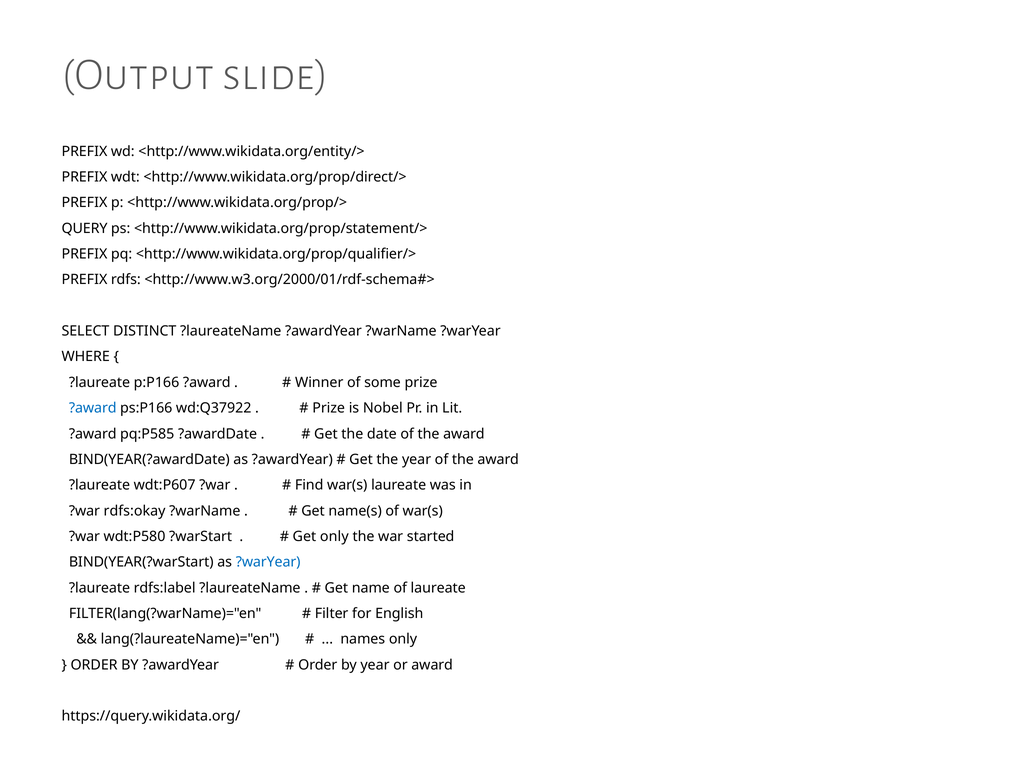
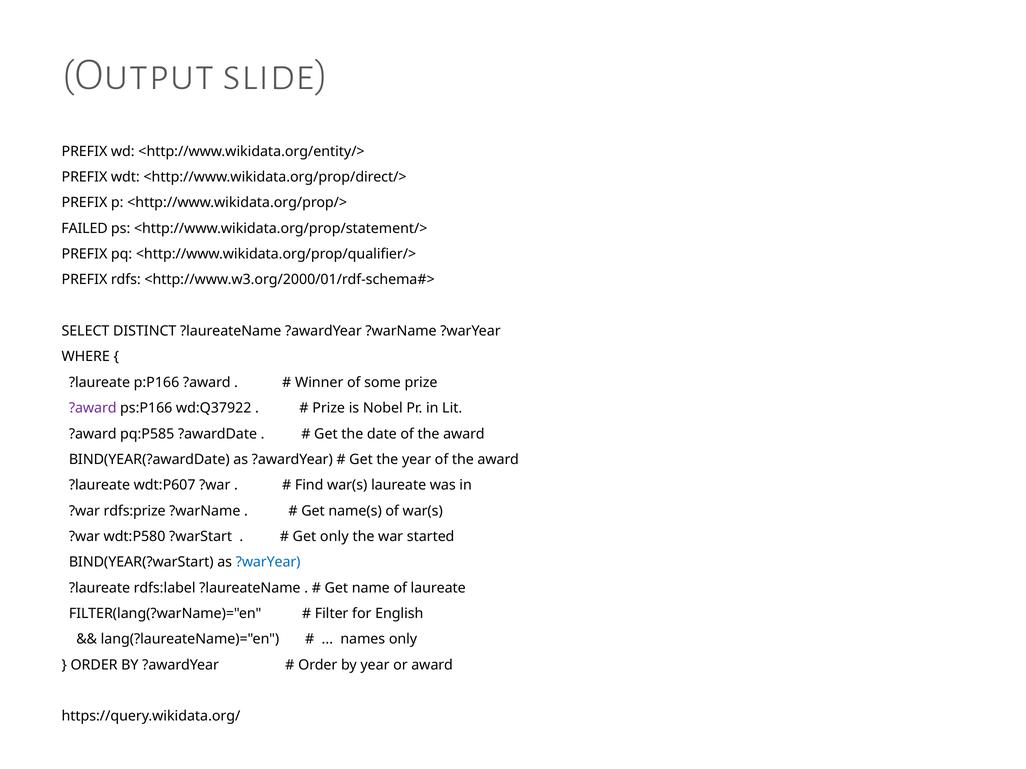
QUERY: QUERY -> FAILED (85, 229)
?award colour: blue -> purple (93, 408)
rdfs:okay: rdfs:okay -> rdfs:prize (135, 511)
